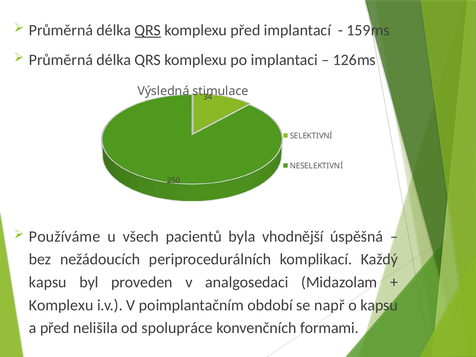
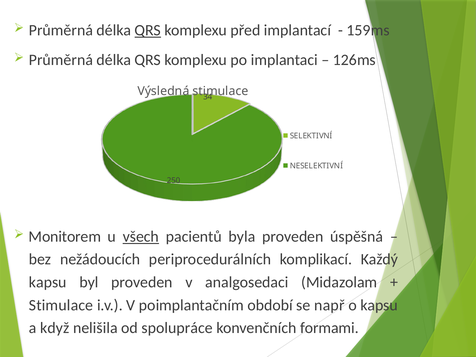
Používáme: Používáme -> Monitorem (65, 237)
všech underline: none -> present (141, 237)
byla vhodnější: vhodnější -> proveden (293, 237)
Komplexu: Komplexu -> Stimulace (61, 305)
a před: před -> když (55, 328)
